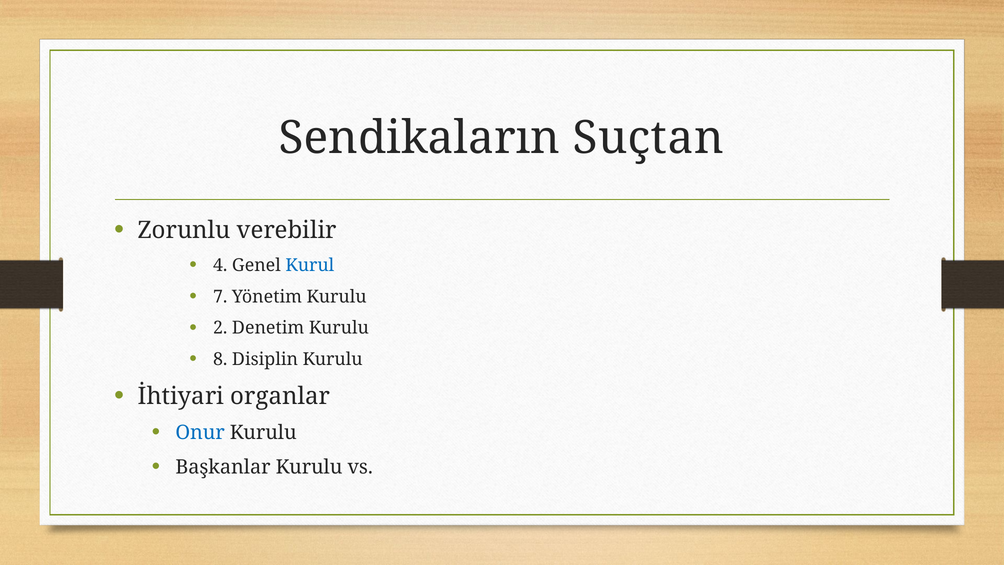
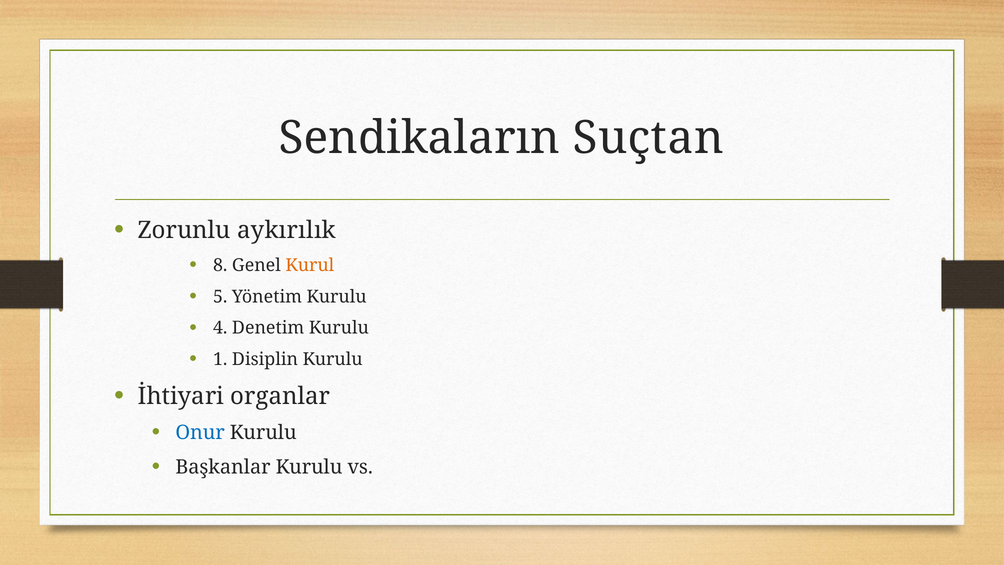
verebilir: verebilir -> aykırılık (287, 230)
4: 4 -> 8 (220, 265)
Kurul colour: blue -> orange (310, 265)
7: 7 -> 5 (220, 297)
2: 2 -> 4 (220, 328)
8: 8 -> 1 (220, 359)
